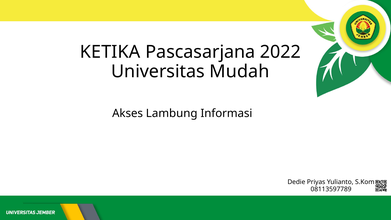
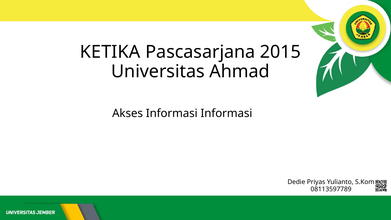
2022: 2022 -> 2015 (280, 52)
Mudah: Mudah -> Ahmad (240, 71)
Akses Lambung: Lambung -> Informasi (172, 113)
